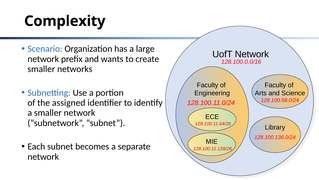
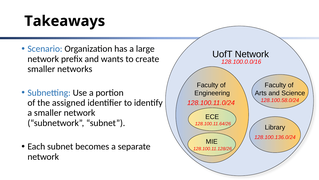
Complexity: Complexity -> Takeaways (65, 21)
